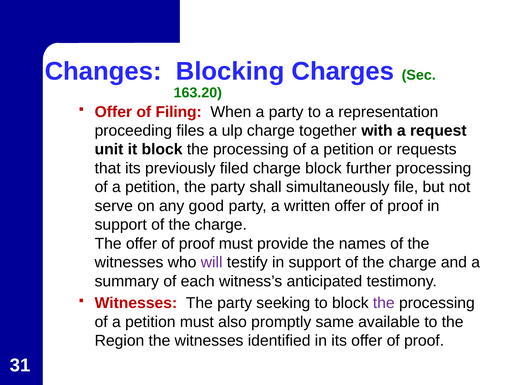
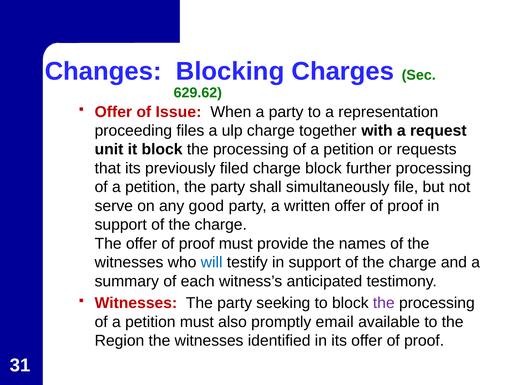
163.20: 163.20 -> 629.62 (198, 93)
Filing: Filing -> Issue (179, 112)
will colour: purple -> blue (212, 263)
same: same -> email (335, 322)
